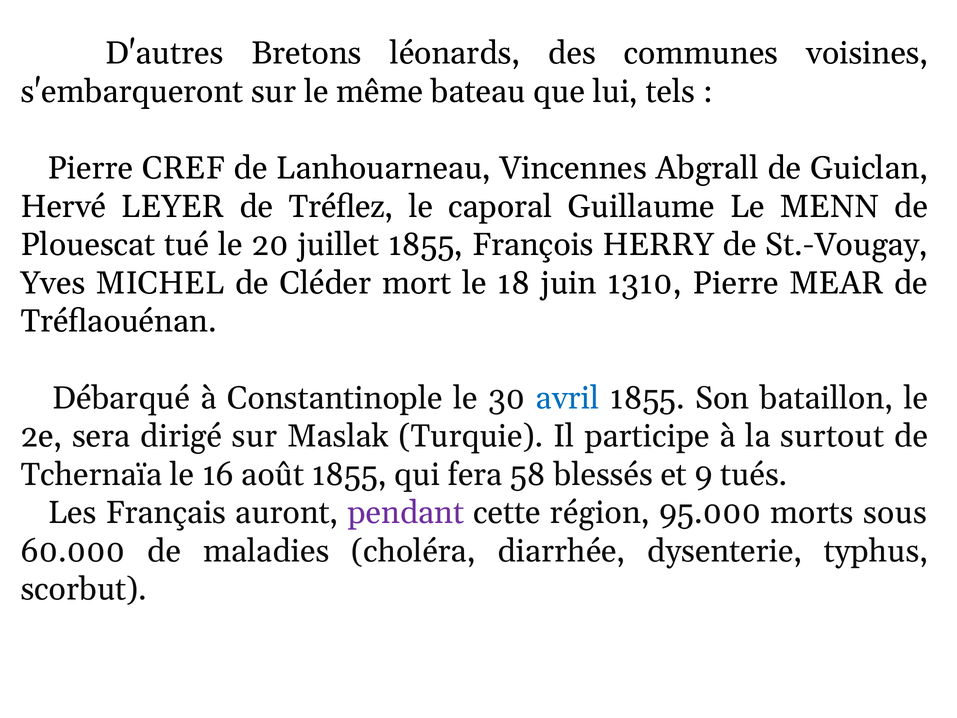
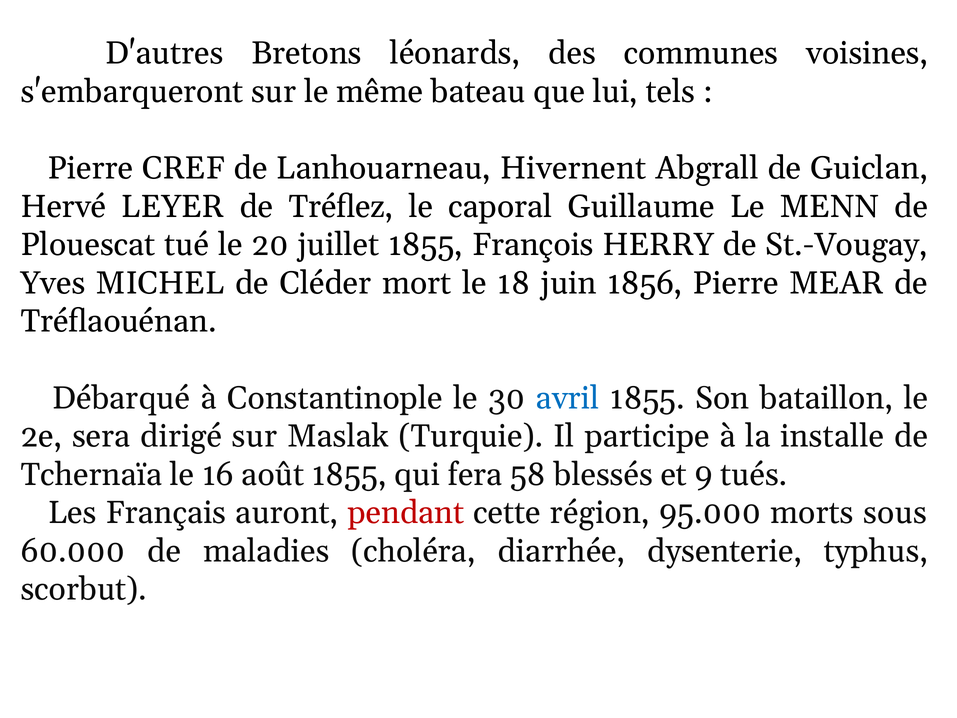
Vincennes: Vincennes -> Hivernent (573, 168)
1310: 1310 -> 1856 (645, 283)
surtout: surtout -> installe (832, 436)
pendant colour: purple -> red (406, 513)
